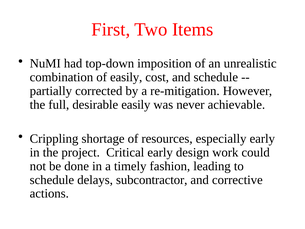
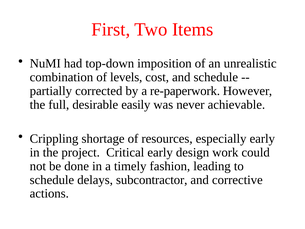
of easily: easily -> levels (126, 77)
re-mitigation: re-mitigation -> re-paperwork (185, 91)
